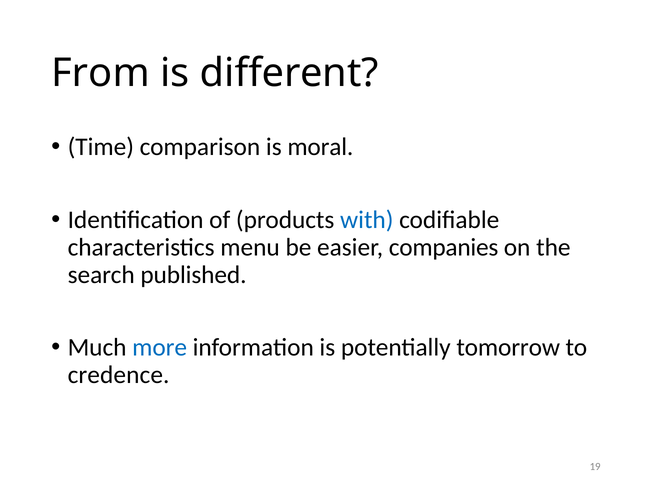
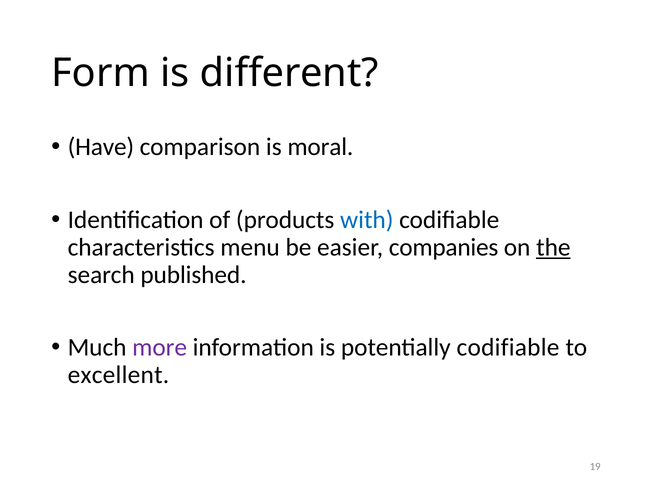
From: From -> Form (101, 73)
Time: Time -> Have (101, 147)
the underline: none -> present (553, 247)
more colour: blue -> purple (160, 348)
potentially tomorrow: tomorrow -> codifiable (508, 348)
credence: credence -> excellent (118, 375)
